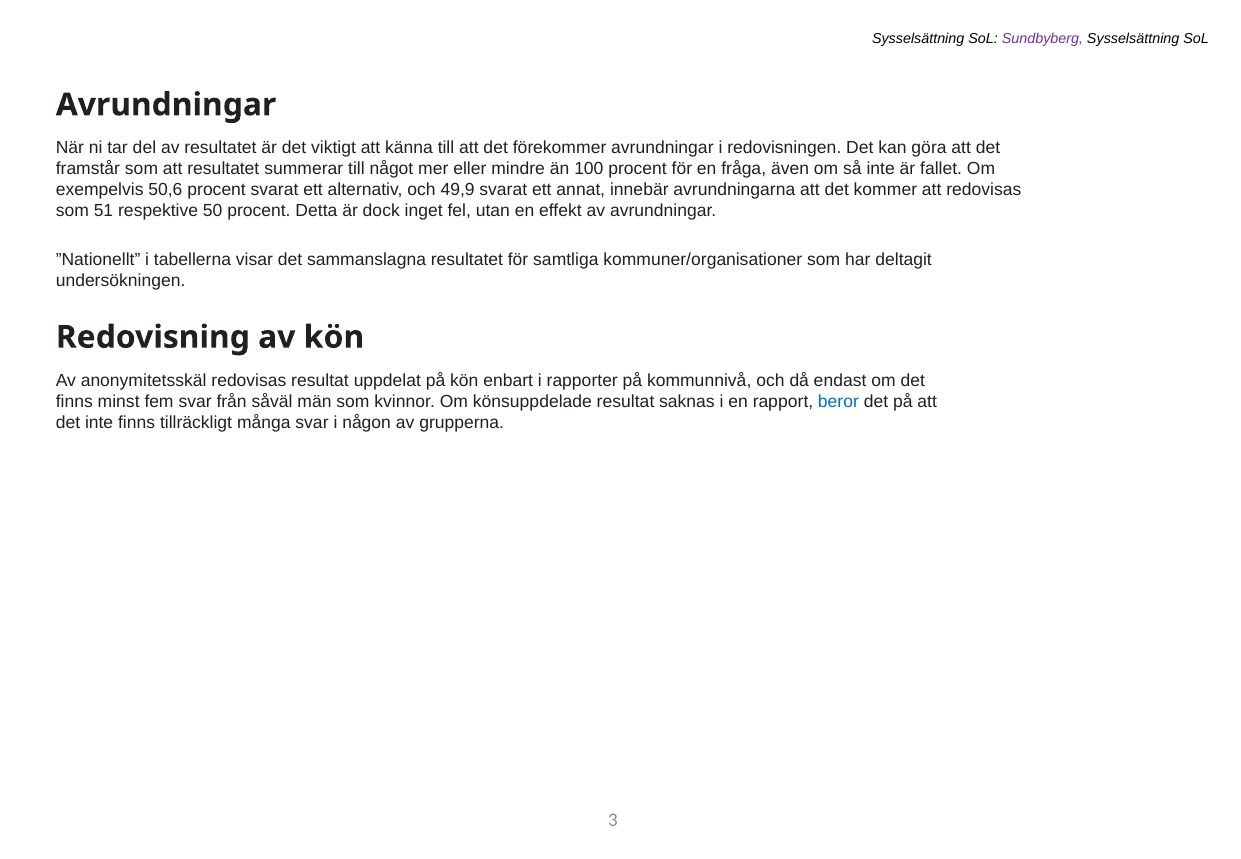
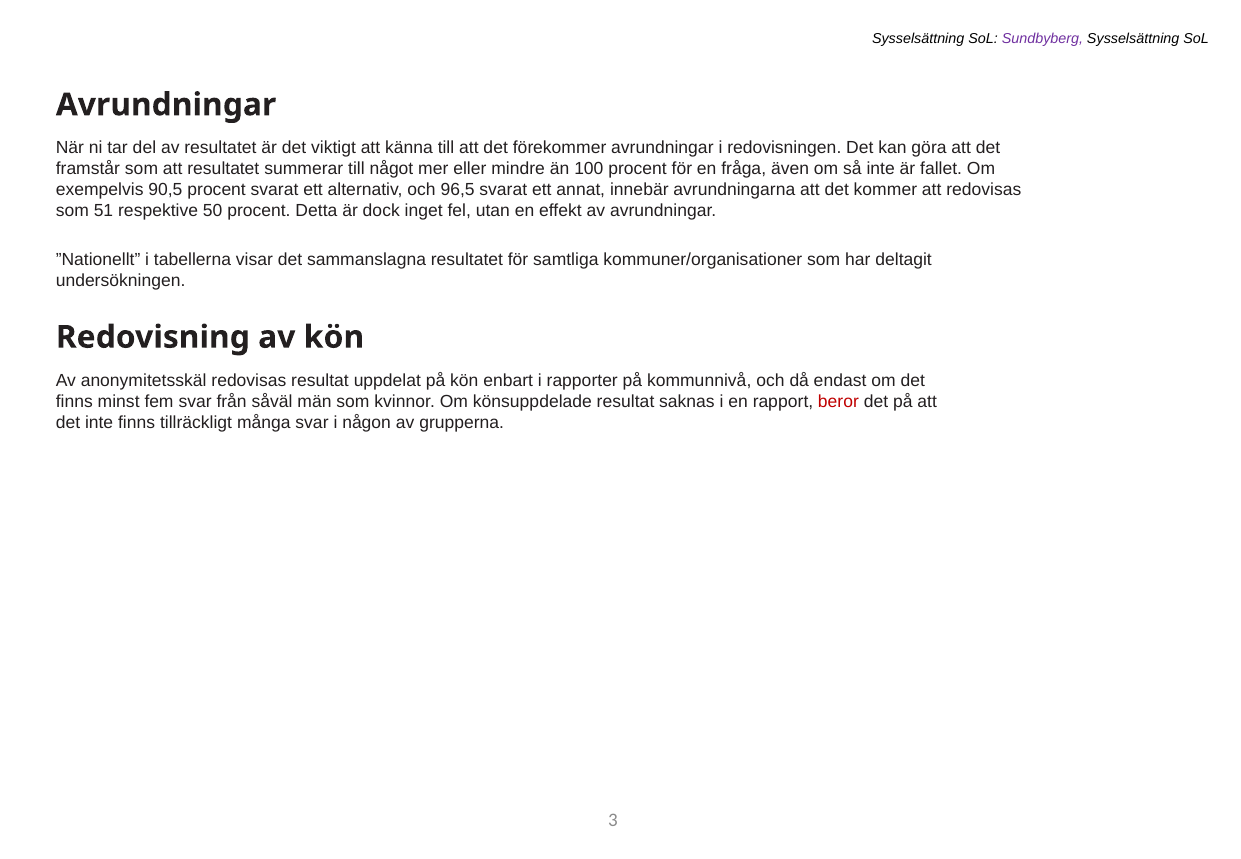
50,6: 50,6 -> 90,5 (165, 190)
49,9: 49,9 -> 96,5 (458, 190)
beror colour: blue -> red (838, 401)
